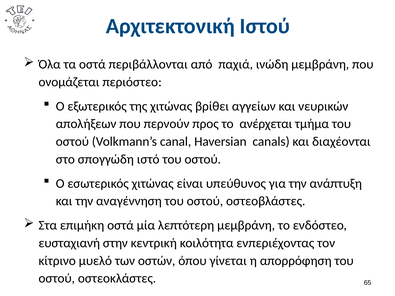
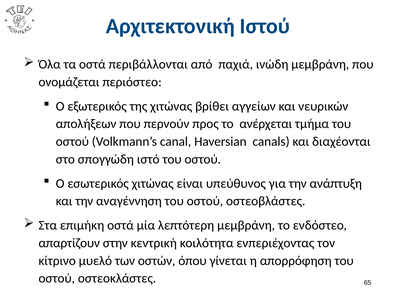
ευσταχιανή: ευσταχιανή -> απαρτίζουν (69, 243)
